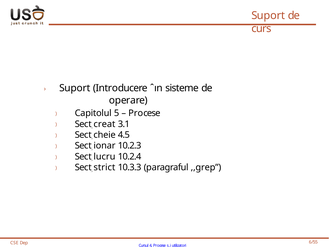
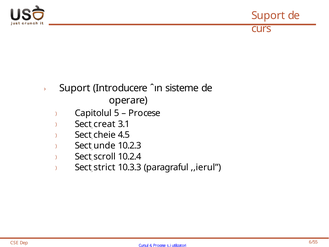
ionar: ionar -> unde (104, 146)
lucru: lucru -> scroll (105, 157)
,,grep: ,,grep -> ,,ierul (206, 167)
